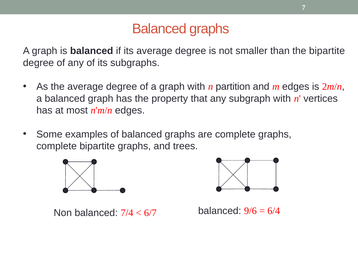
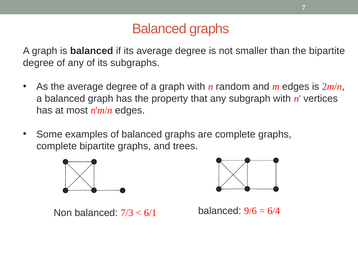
partition: partition -> random (233, 87)
7/4: 7/4 -> 7/3 (127, 213)
6/7: 6/7 -> 6/1 (150, 213)
